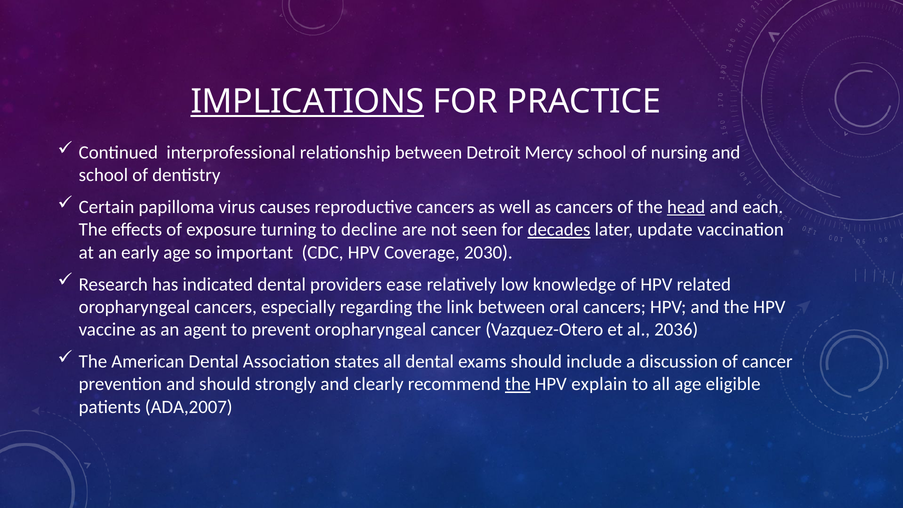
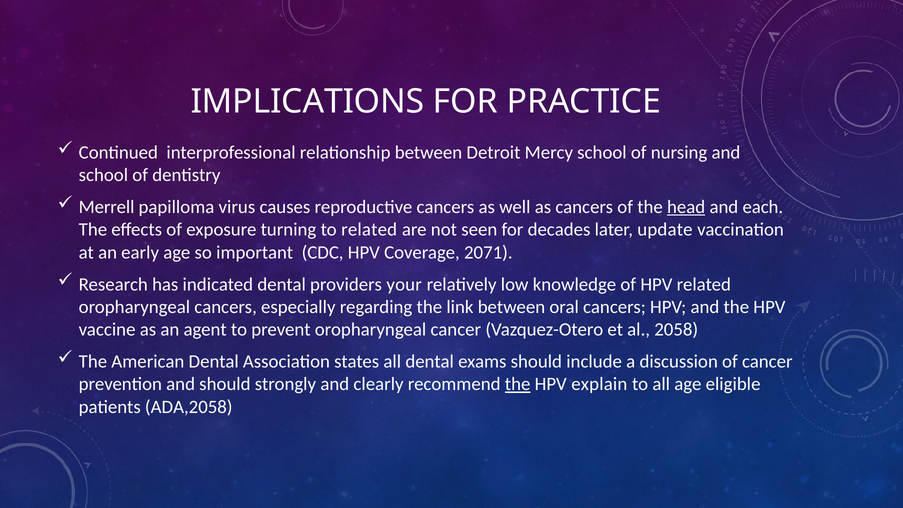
IMPLICATIONS underline: present -> none (307, 101)
Certain: Certain -> Merrell (107, 207)
to decline: decline -> related (369, 230)
decades underline: present -> none (559, 230)
2030: 2030 -> 2071 (488, 252)
ease: ease -> your (404, 284)
2036: 2036 -> 2058 (676, 330)
ADA,2007: ADA,2007 -> ADA,2058 (189, 407)
